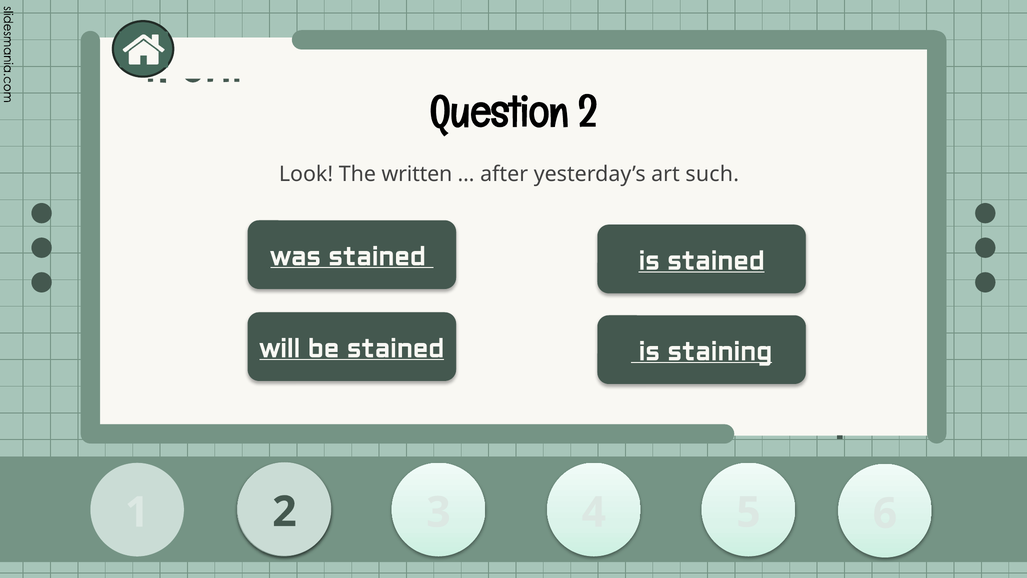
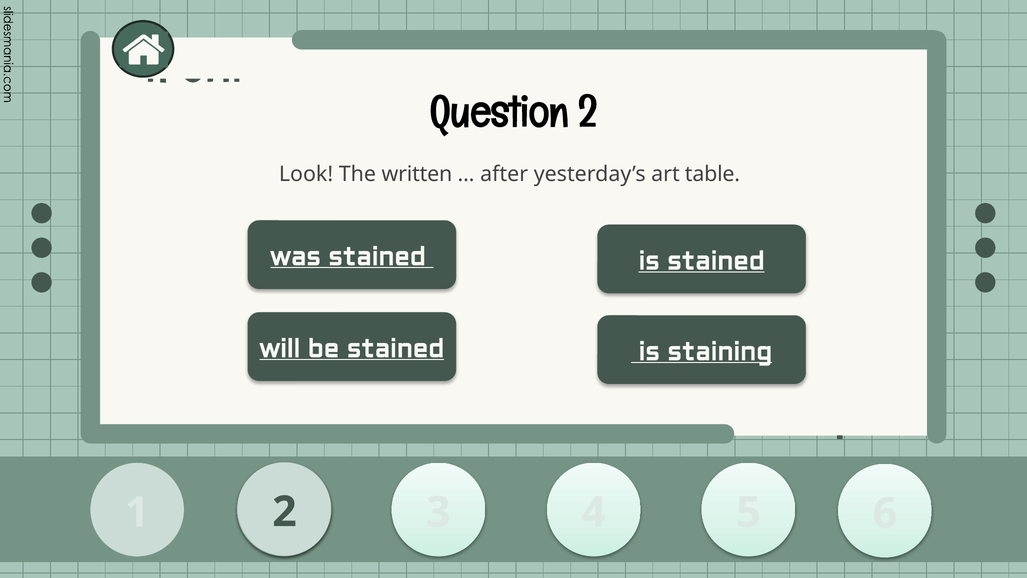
such: such -> table (712, 174)
